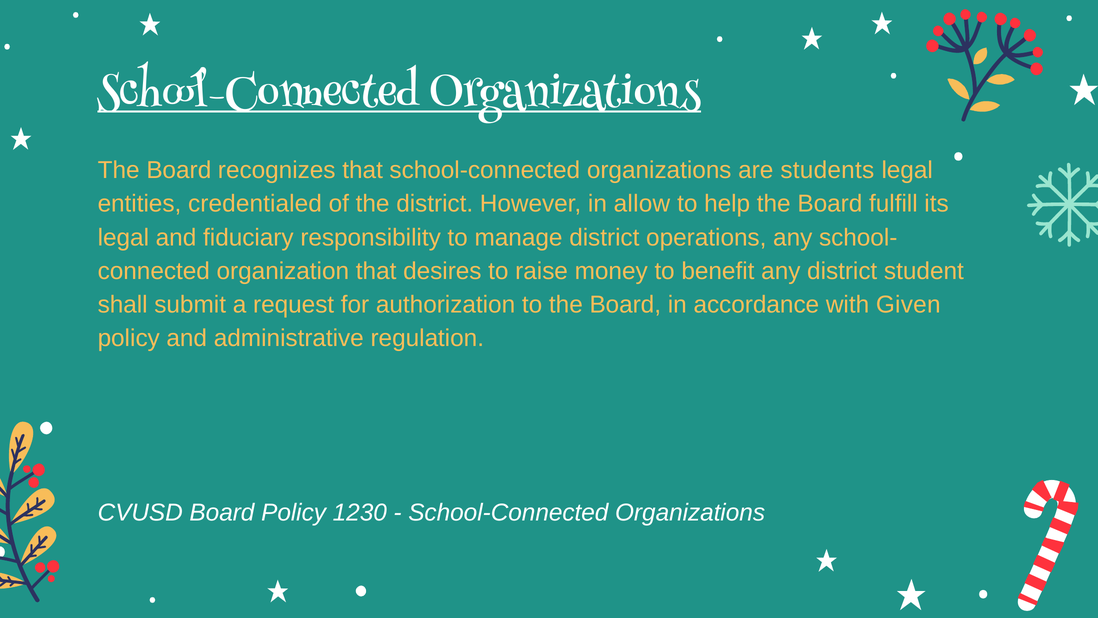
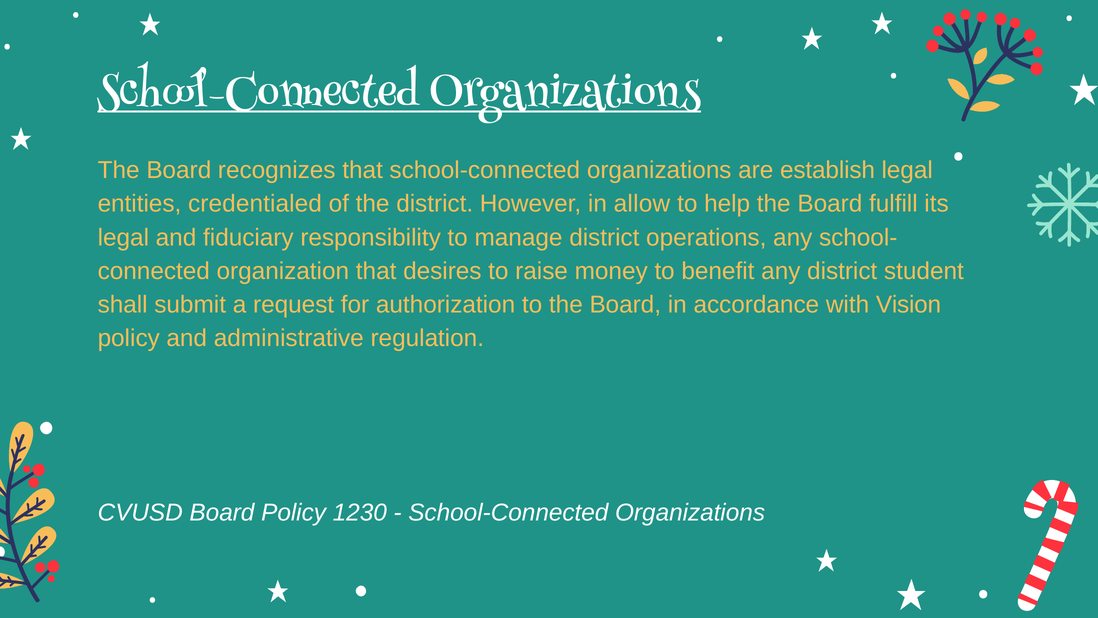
students: students -> establish (828, 170)
Given: Given -> Vision (908, 305)
